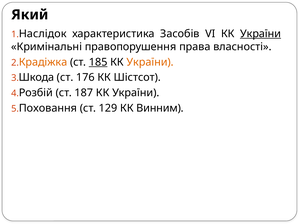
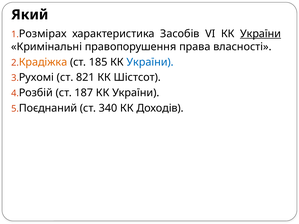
Наслідок: Наслідок -> Розмірах (43, 34)
185 underline: present -> none (98, 62)
України colour: orange -> blue (150, 62)
Шкода: Шкода -> Рухомі (36, 78)
176: 176 -> 821 (85, 78)
Поховання: Поховання -> Поєднаний (48, 108)
129: 129 -> 340 (108, 108)
Винним: Винним -> Доходів (160, 108)
